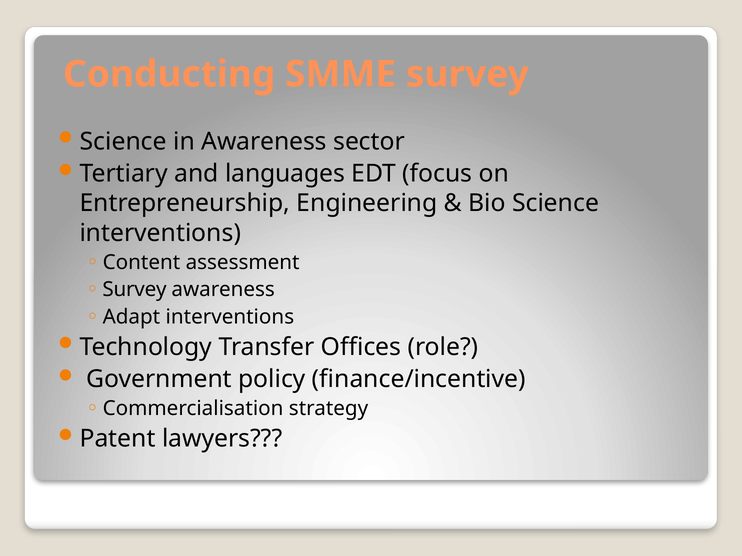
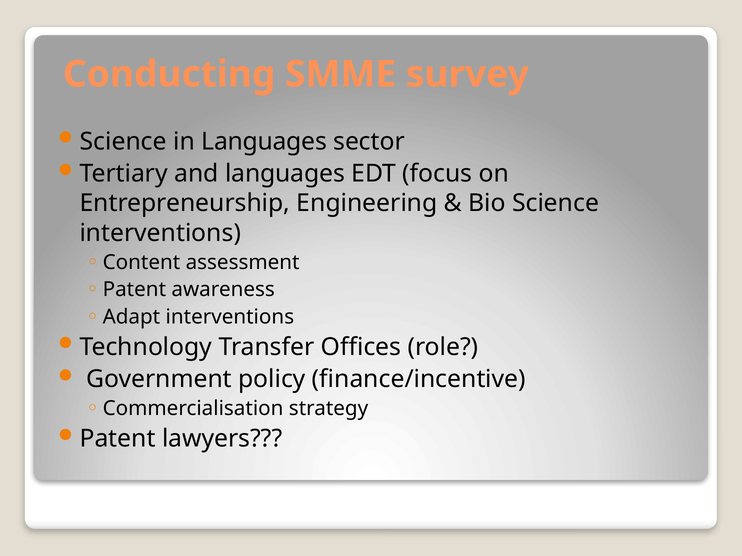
in Awareness: Awareness -> Languages (264, 141)
Survey: Survey -> Patent (134, 290)
